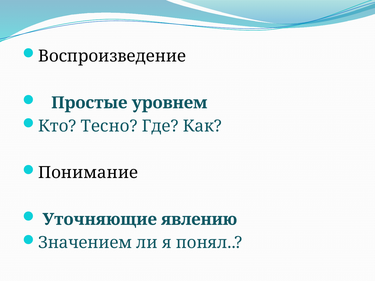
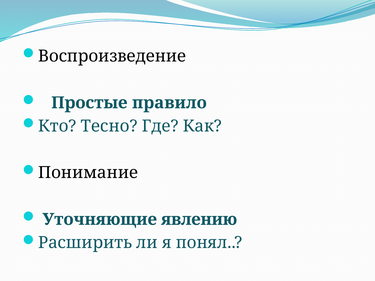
уровнем: уровнем -> правило (169, 103)
Значением: Значением -> Расширить (85, 243)
